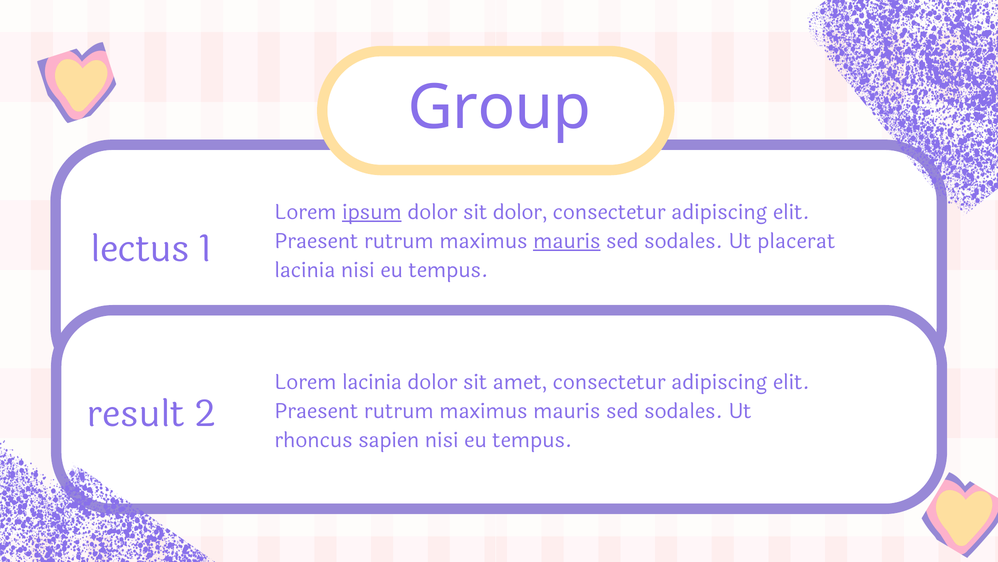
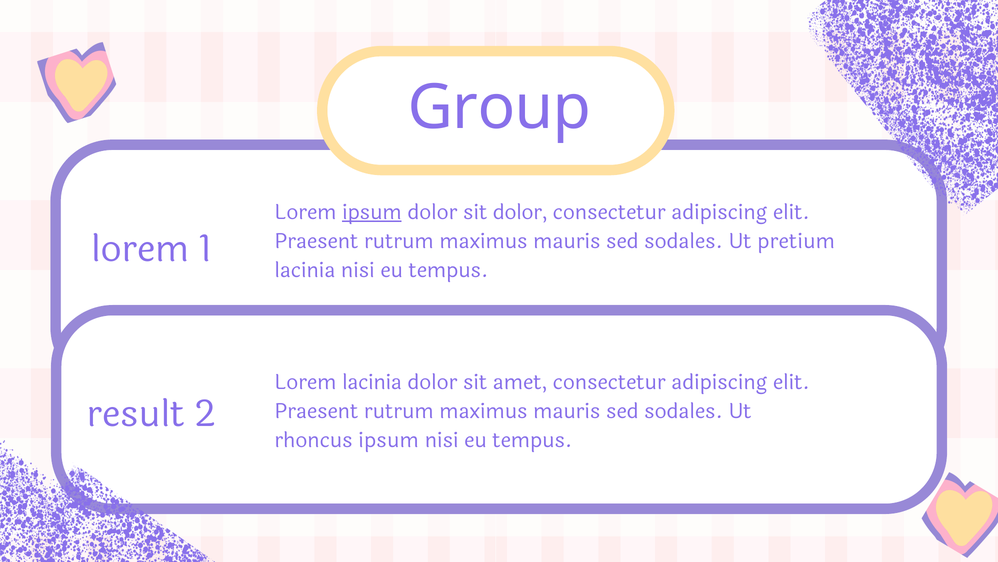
mauris underline: present -> none (567, 241)
placerat: placerat -> pretium (796, 241)
lectus: lectus -> lorem (140, 249)
rhoncus sapien: sapien -> ipsum (389, 440)
